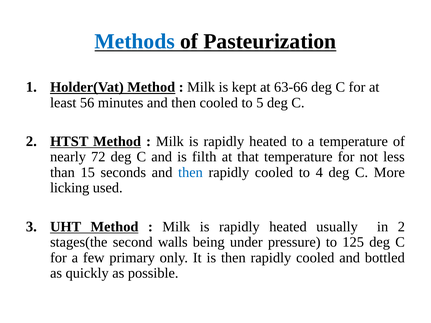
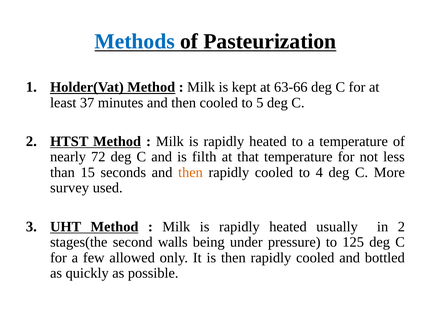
56: 56 -> 37 (87, 103)
then colour: blue -> orange (190, 173)
licking: licking -> survey (70, 188)
primary: primary -> allowed (132, 258)
